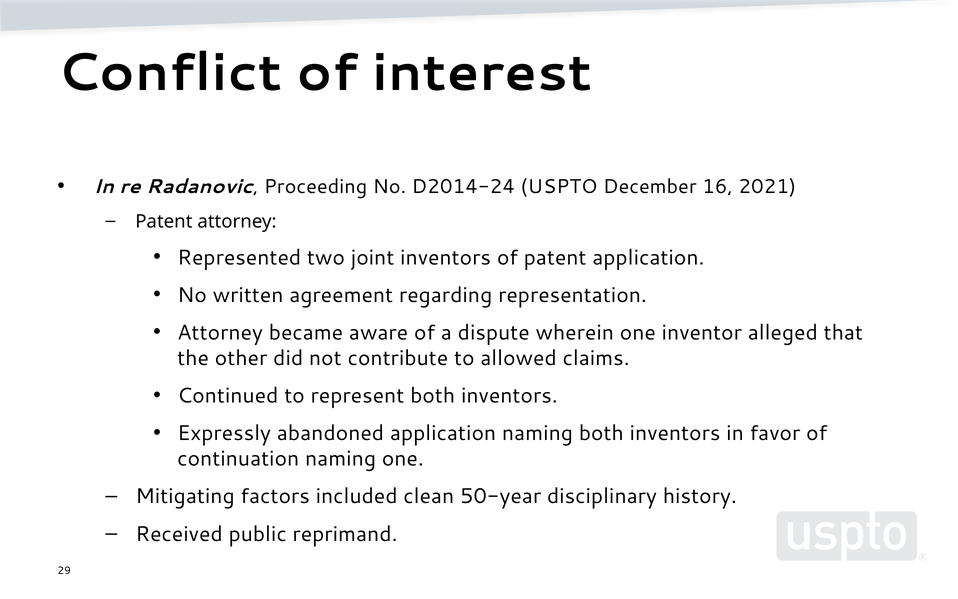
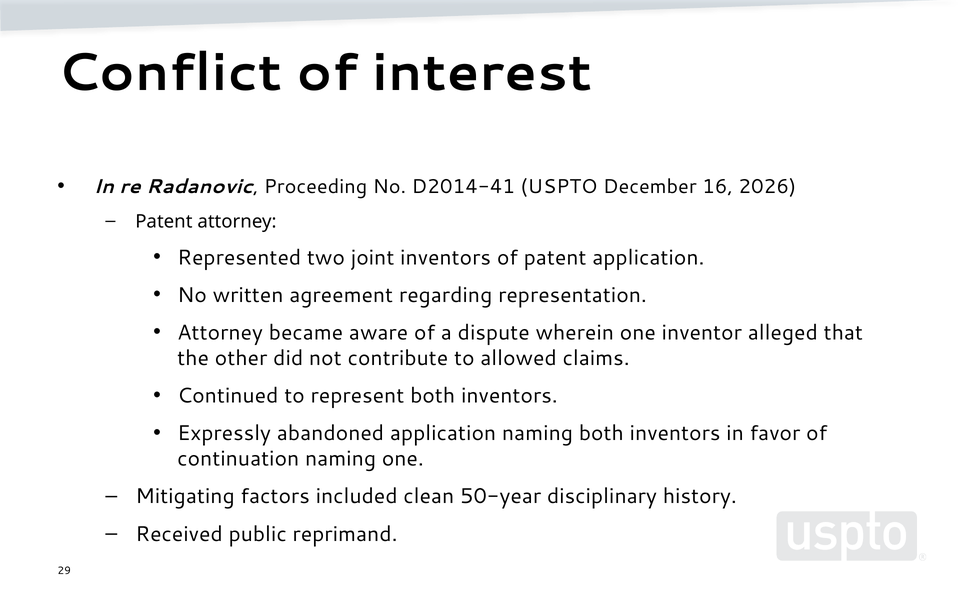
D2014-24: D2014-24 -> D2014-41 (463, 186)
2021: 2021 -> 2026 (767, 186)
